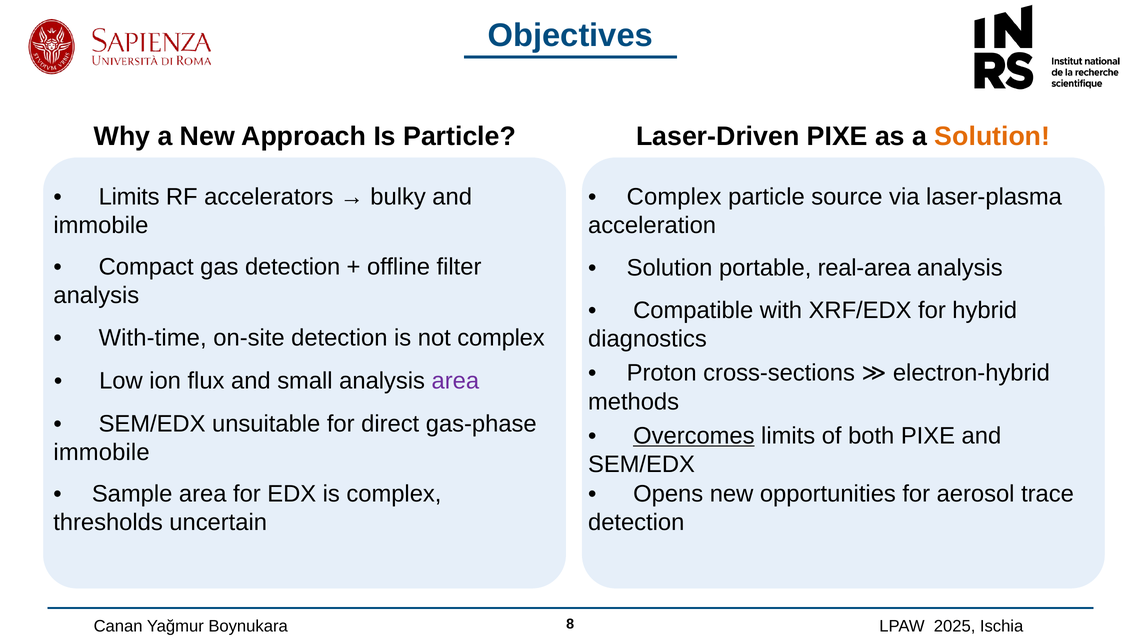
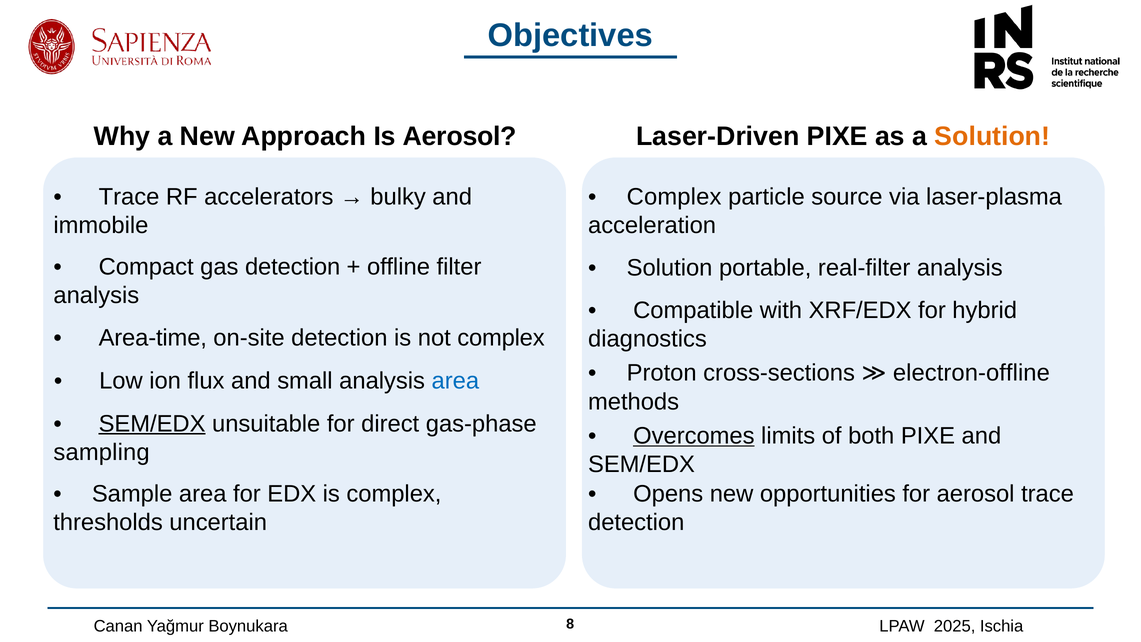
Is Particle: Particle -> Aerosol (460, 136)
Limits: Limits -> Trace (129, 197)
real-area: real-area -> real-filter (864, 268)
With-time: With-time -> Area-time (153, 338)
electron-hybrid: electron-hybrid -> electron-offline (971, 373)
area colour: purple -> blue (455, 381)
SEM/EDX underline: none -> present (152, 424)
immobile: immobile -> sampling (102, 452)
